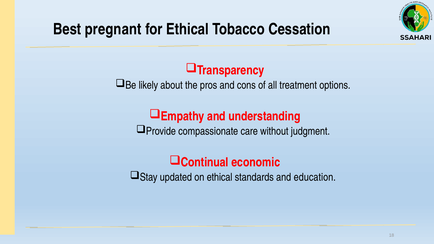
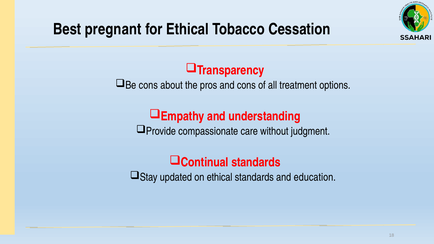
Be likely: likely -> cons (148, 85)
Continual economic: economic -> standards (256, 162)
